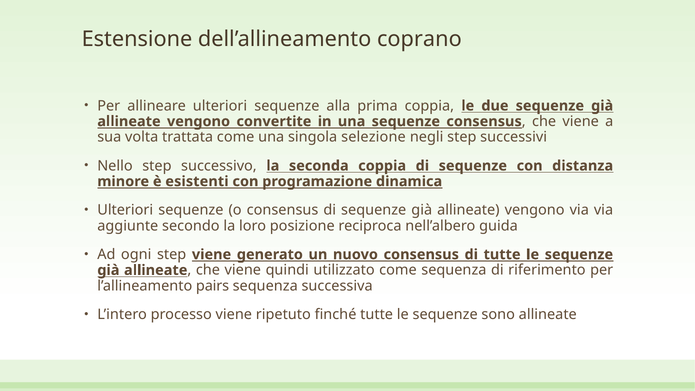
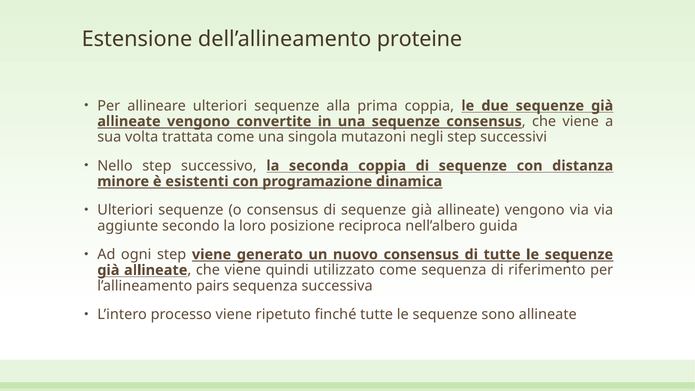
coprano: coprano -> proteine (420, 39)
selezione: selezione -> mutazoni (373, 137)
